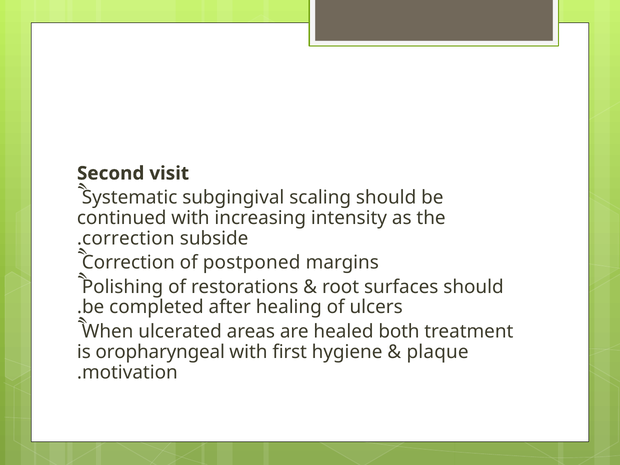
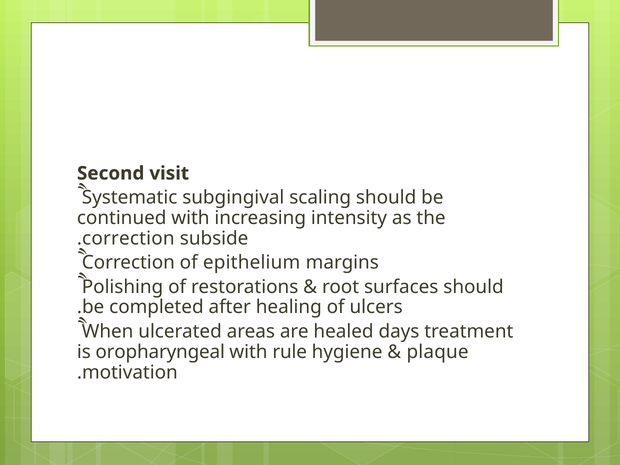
postponed: postponed -> epithelium (252, 263)
both: both -> days (399, 331)
first: first -> rule (290, 352)
